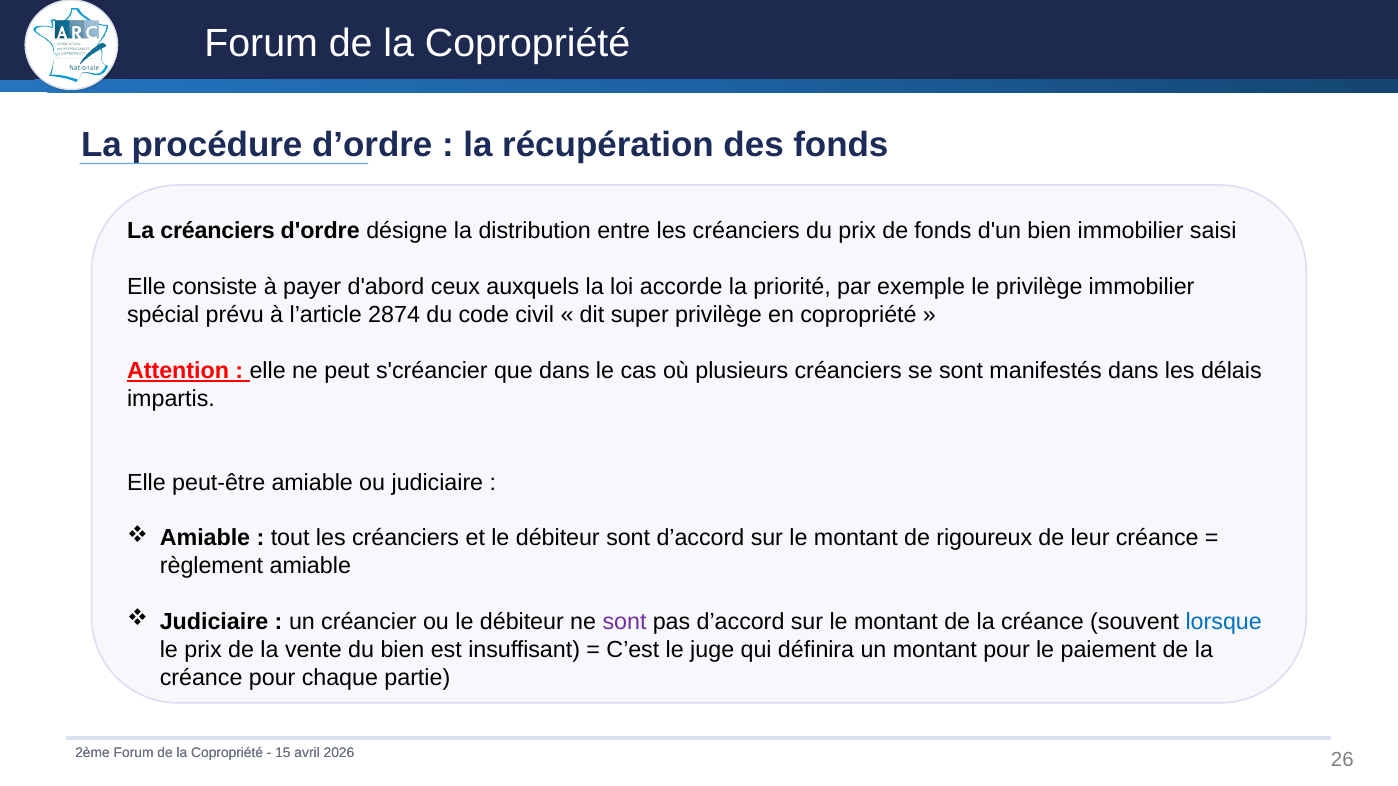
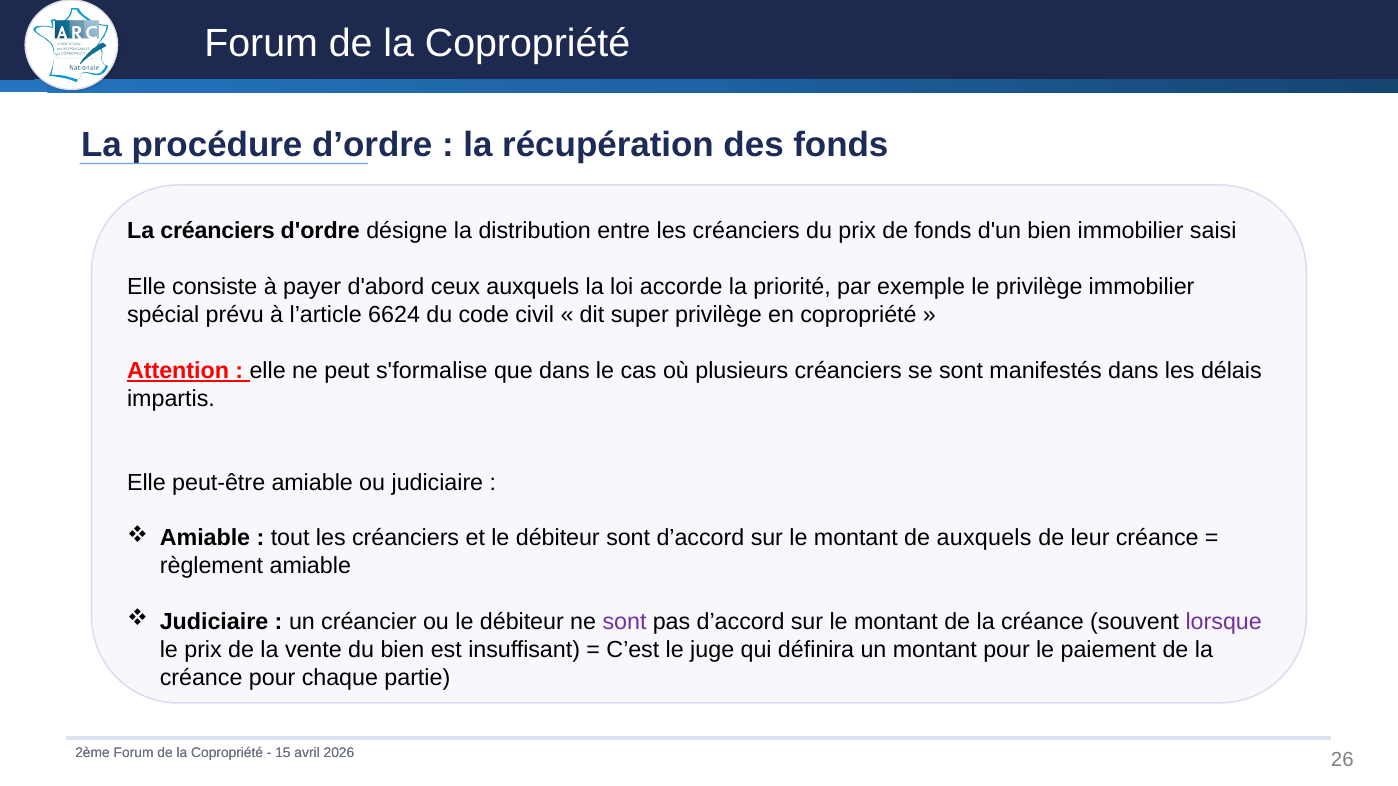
2874: 2874 -> 6624 (394, 315)
s'créancier: s'créancier -> s'formalise (432, 371)
de rigoureux: rigoureux -> auxquels (984, 538)
lorsque colour: blue -> purple (1224, 622)
